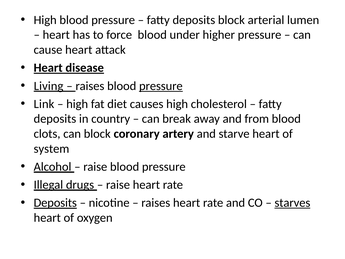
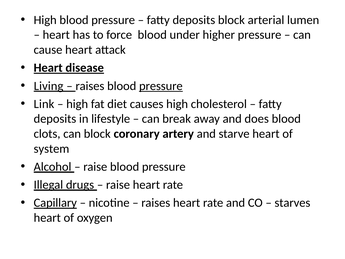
country: country -> lifestyle (111, 119)
from: from -> does (257, 119)
Deposits: Deposits -> Capillary (55, 203)
starves underline: present -> none (292, 203)
